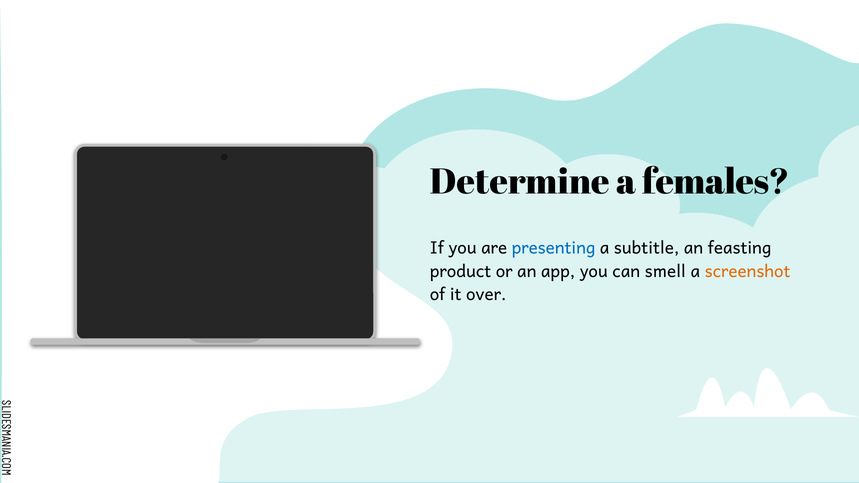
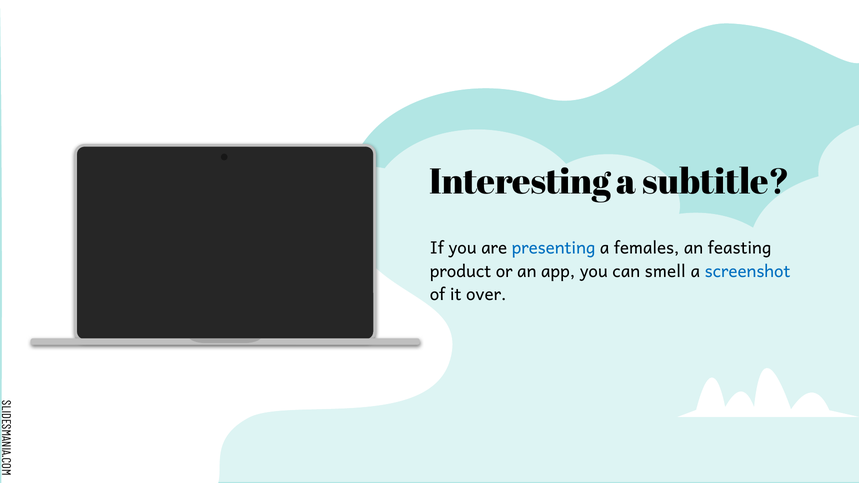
Determine: Determine -> Interesting (520, 182)
females: females -> subtitle (716, 182)
subtitle: subtitle -> females (647, 248)
screenshot colour: orange -> blue (748, 272)
